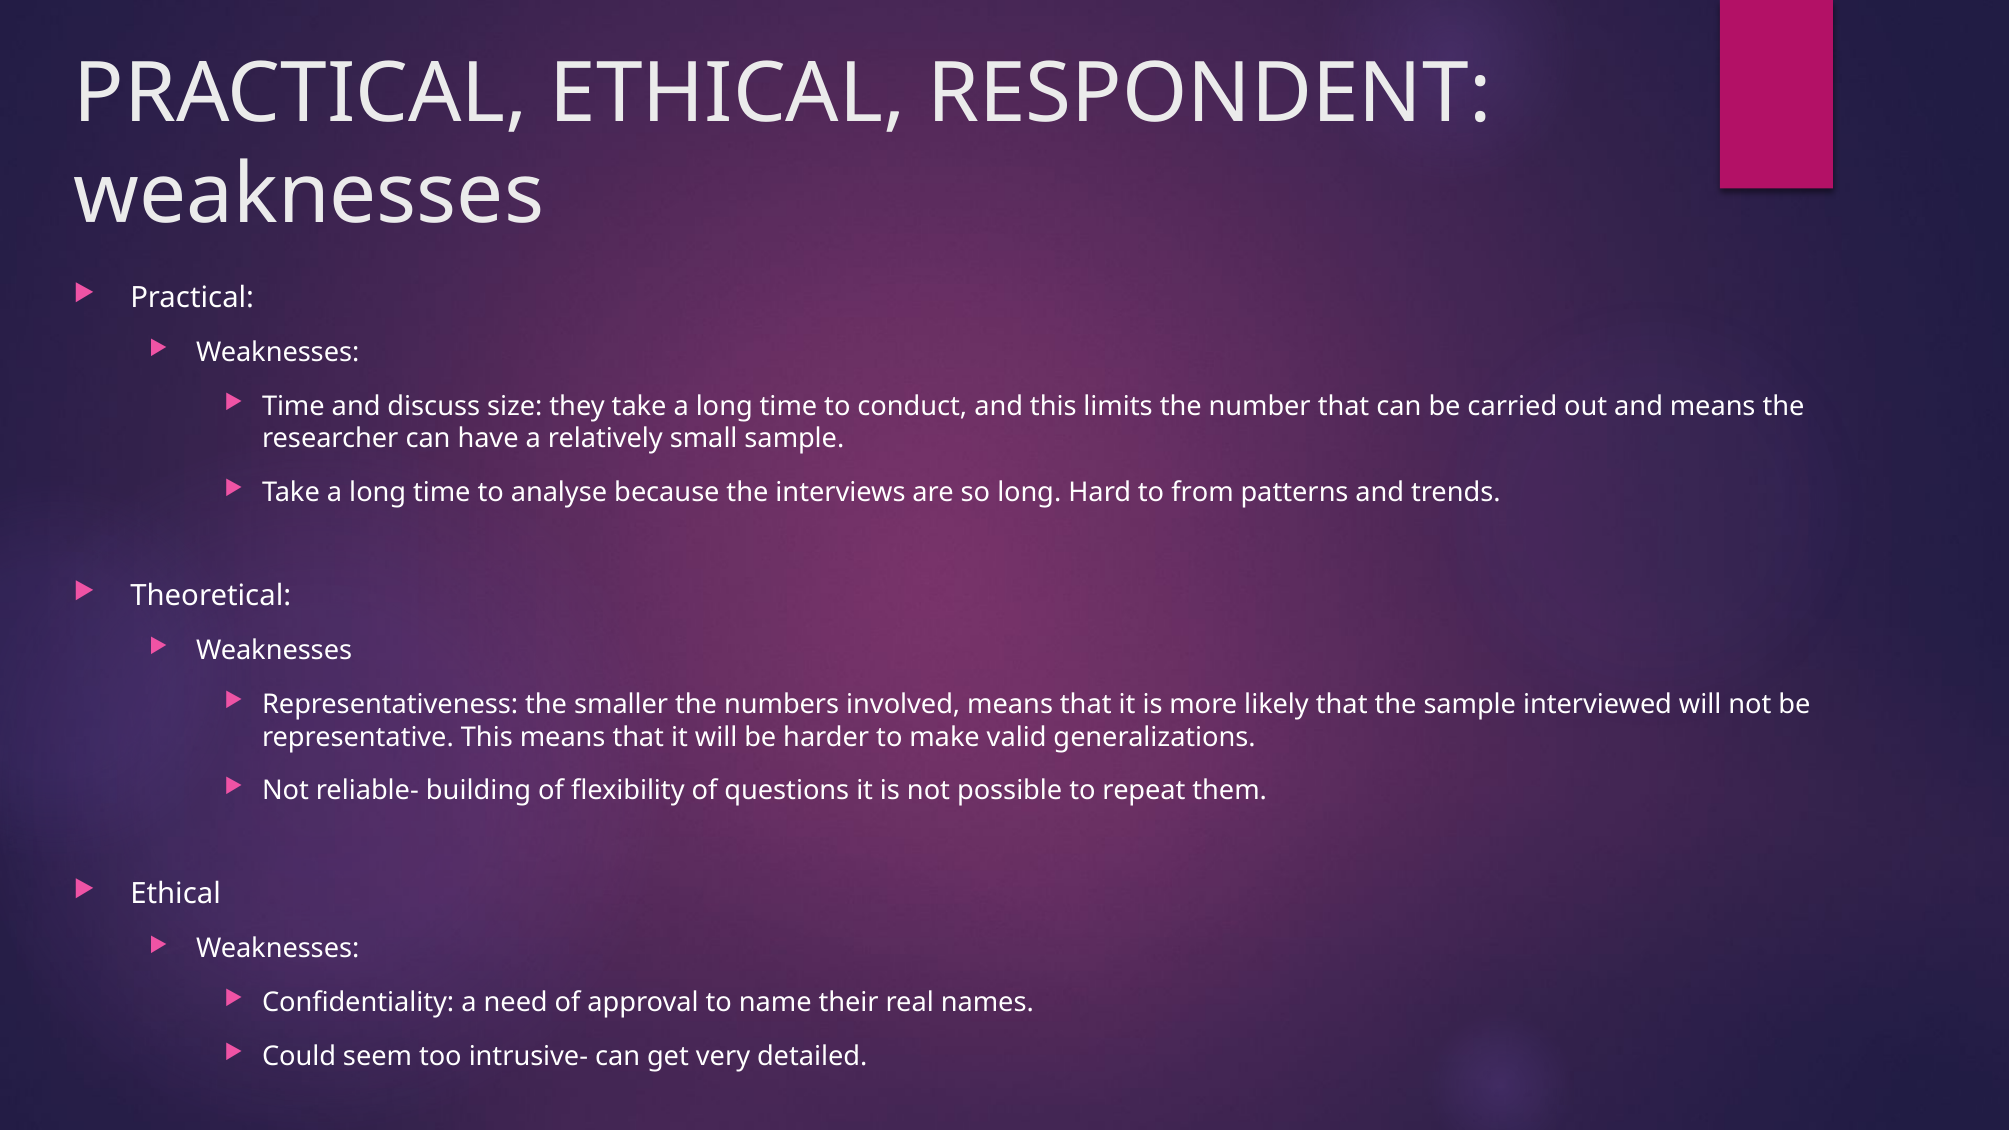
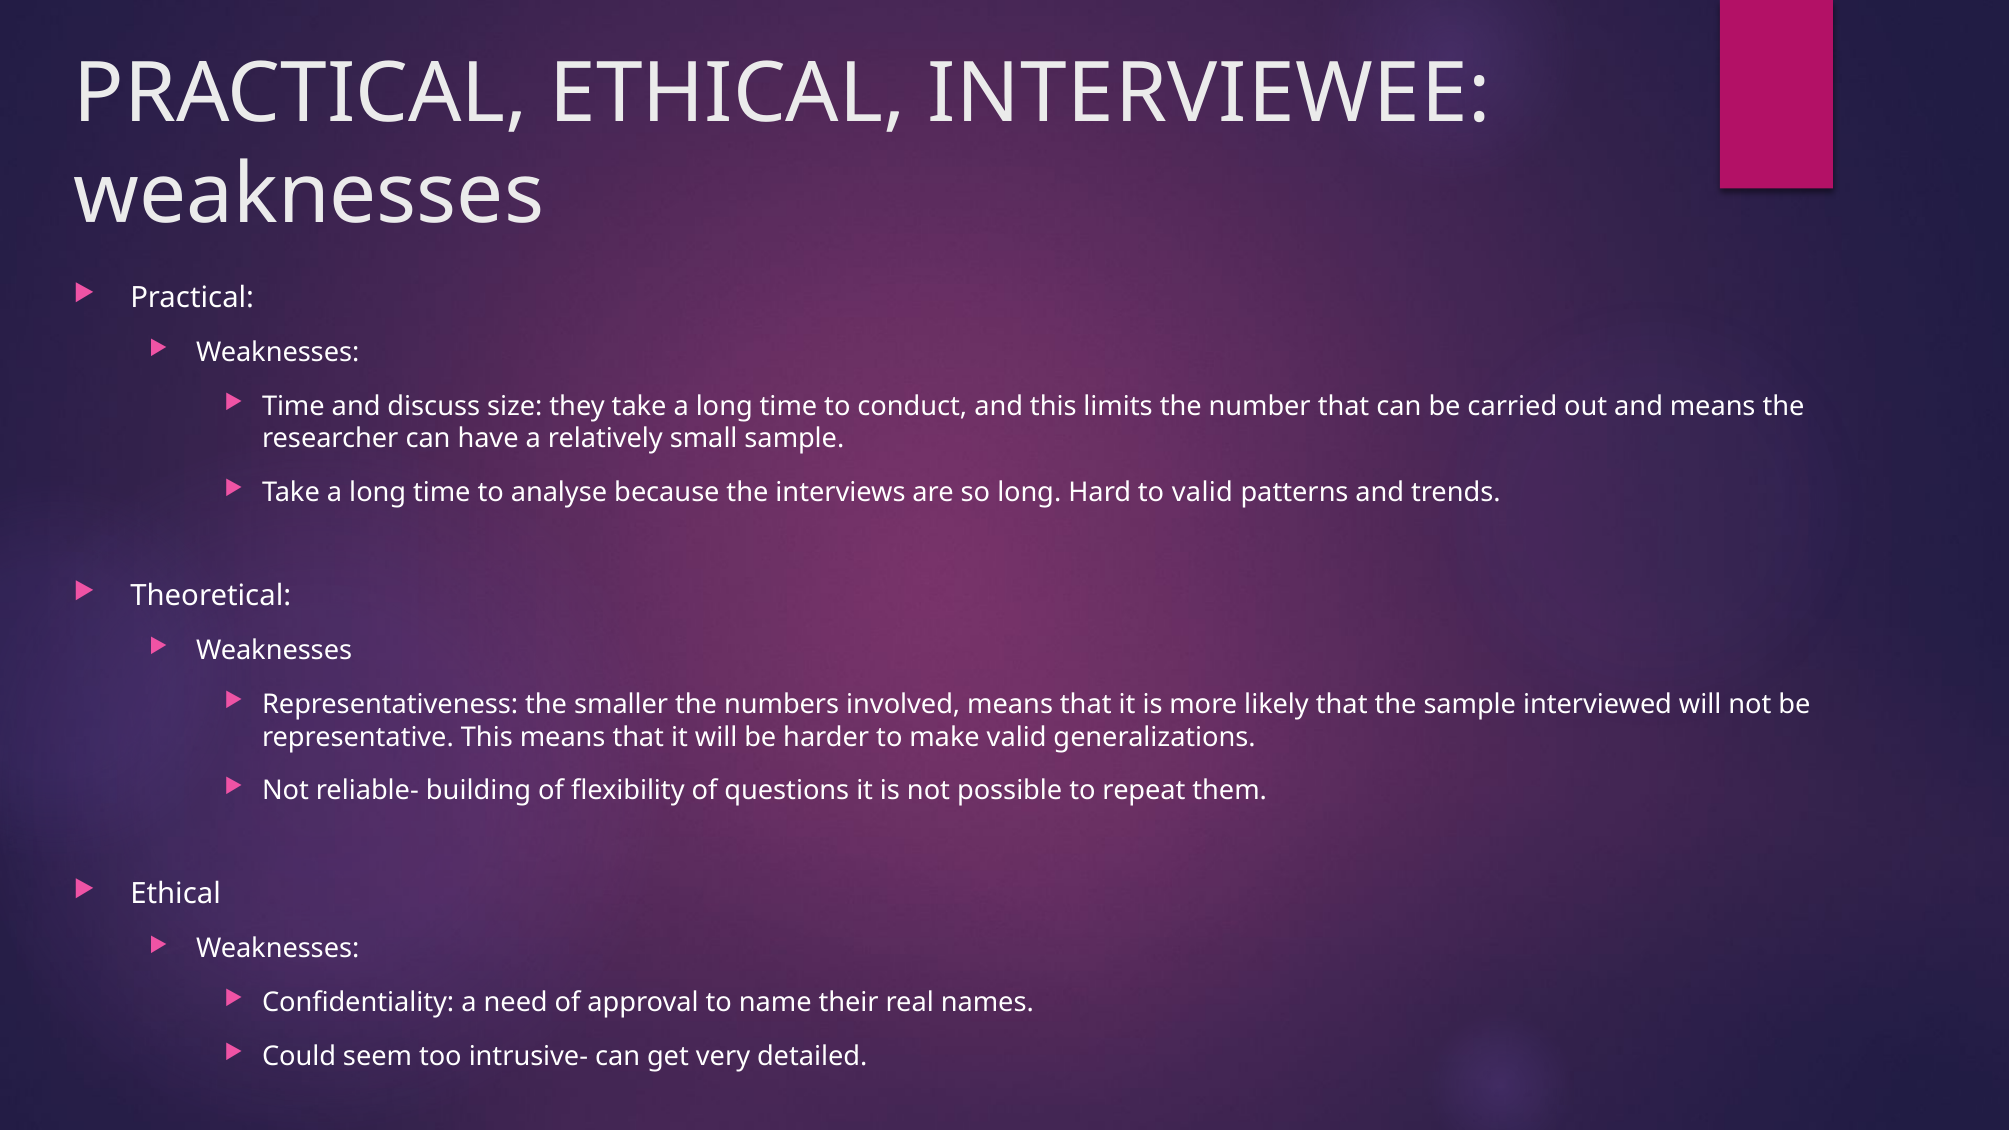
RESPONDENT: RESPONDENT -> INTERVIEWEE (1209, 94)
to from: from -> valid (1202, 492)
